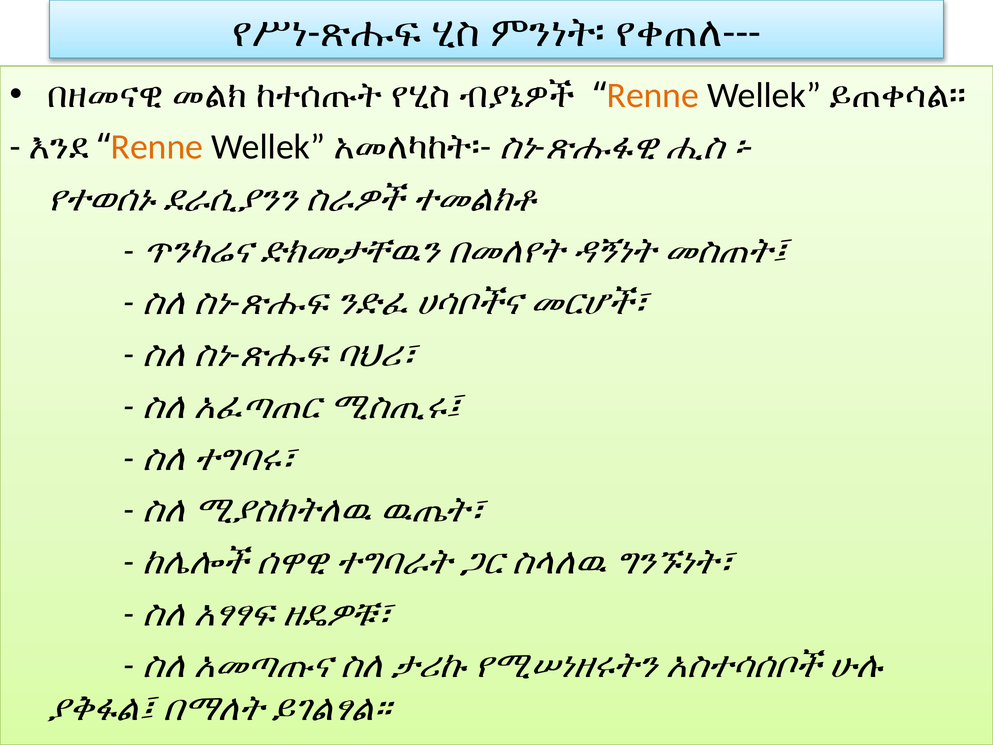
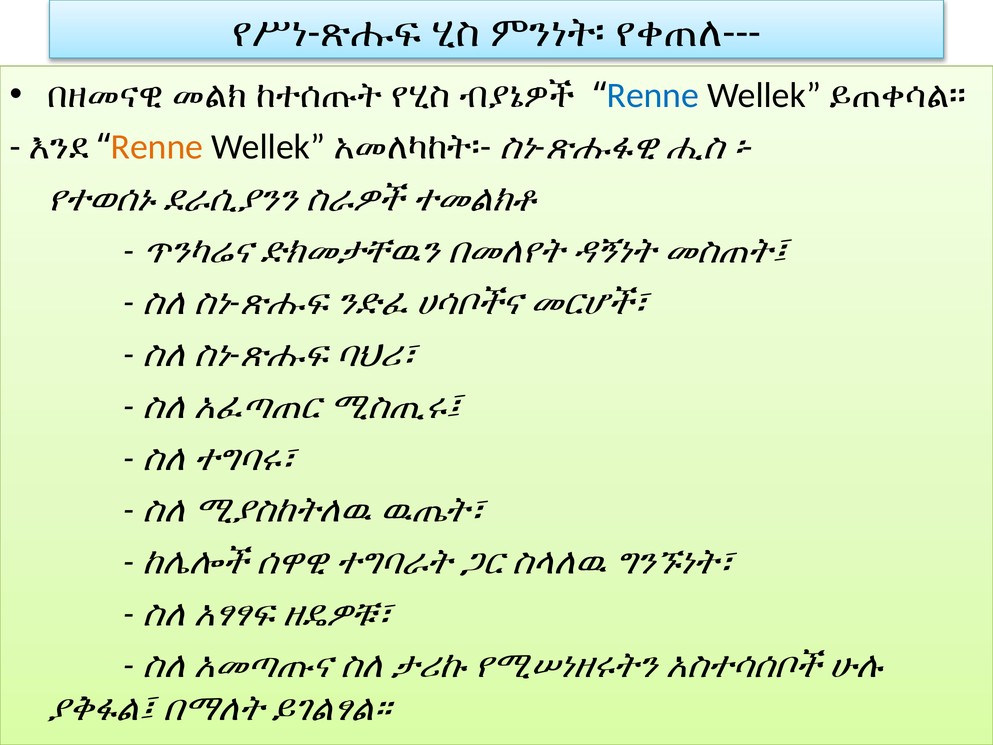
Renne colour: orange -> blue (653, 95)
